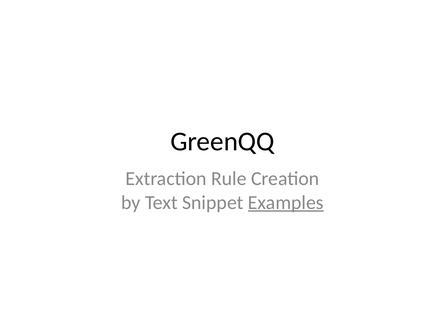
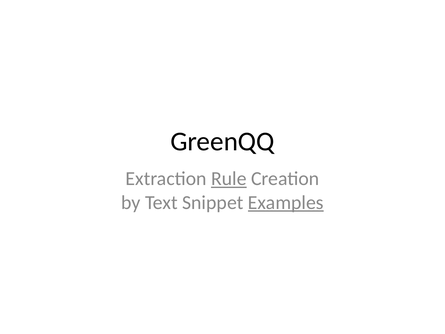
Rule underline: none -> present (229, 179)
